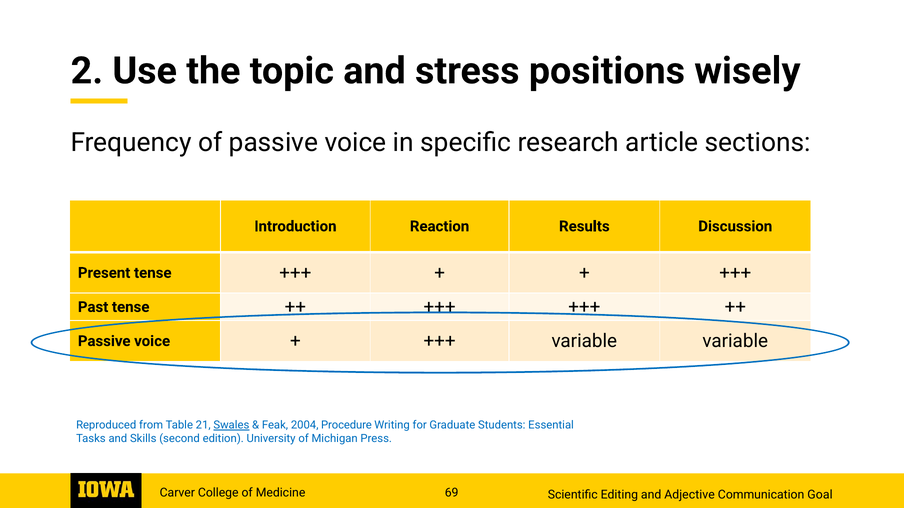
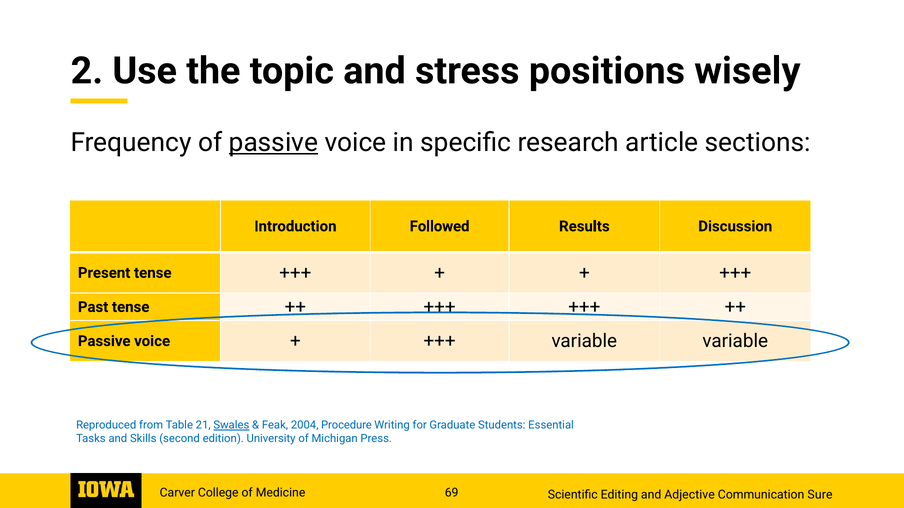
passive underline: none -> present (273, 143)
Reaction: Reaction -> Followed (440, 227)
Goal: Goal -> Sure (820, 495)
